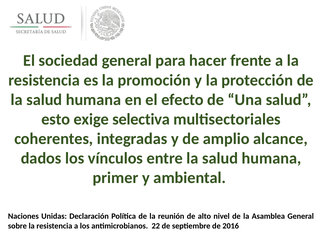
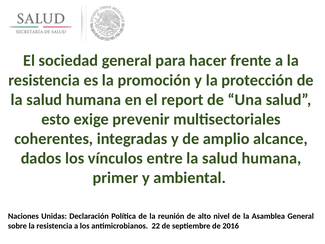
efecto: efecto -> report (182, 100)
selectiva: selectiva -> prevenir (141, 119)
